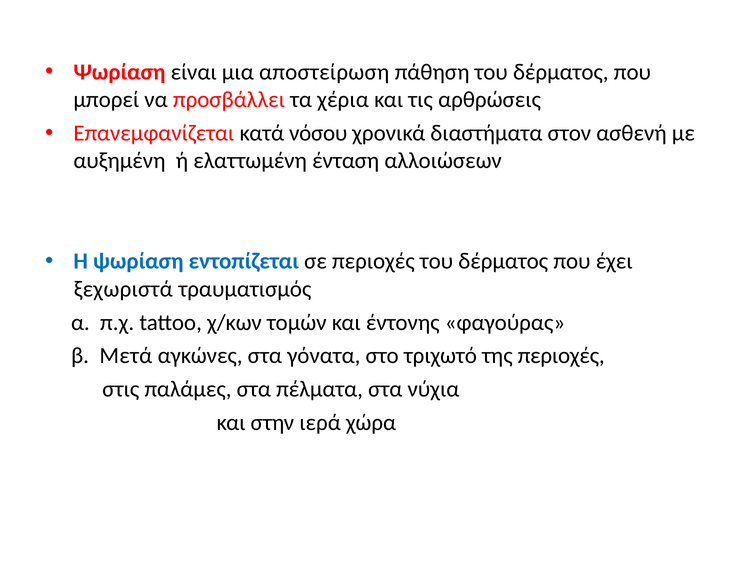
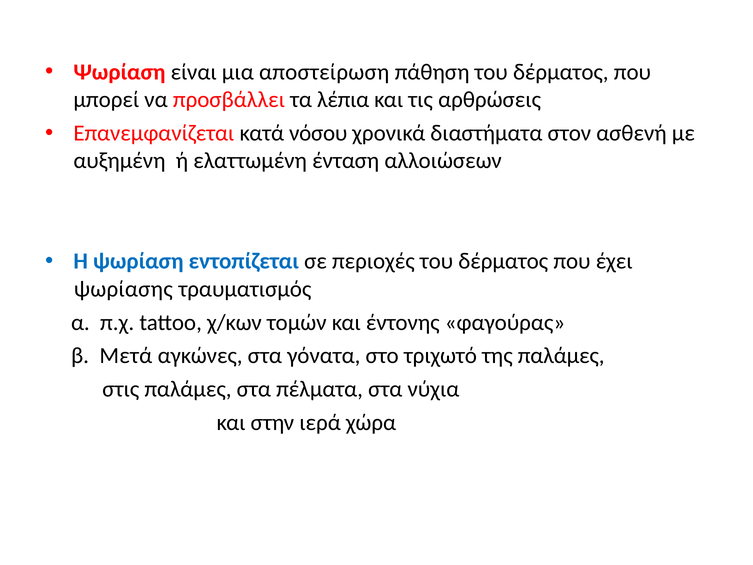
χέρια: χέρια -> λέπια (343, 100)
ξεχωριστά: ξεχωριστά -> ψωρίασης (123, 289)
της περιοχές: περιοχές -> παλάμες (561, 356)
